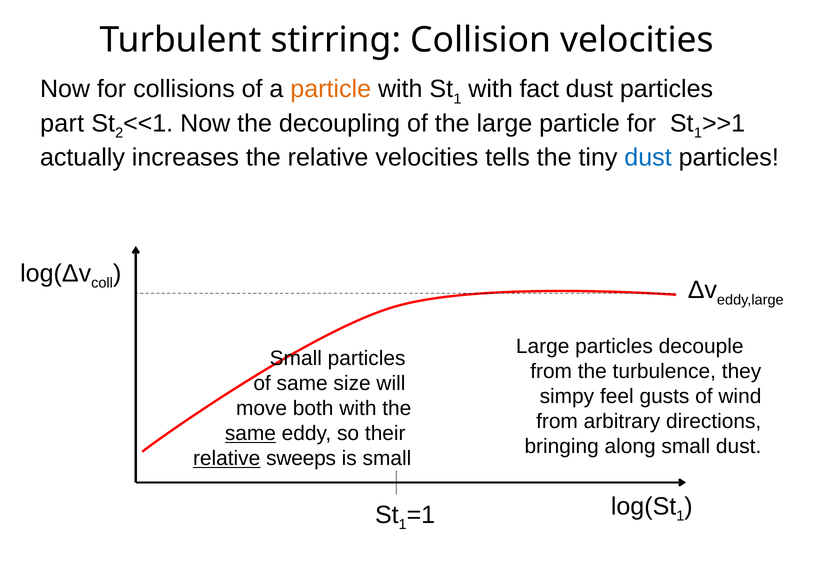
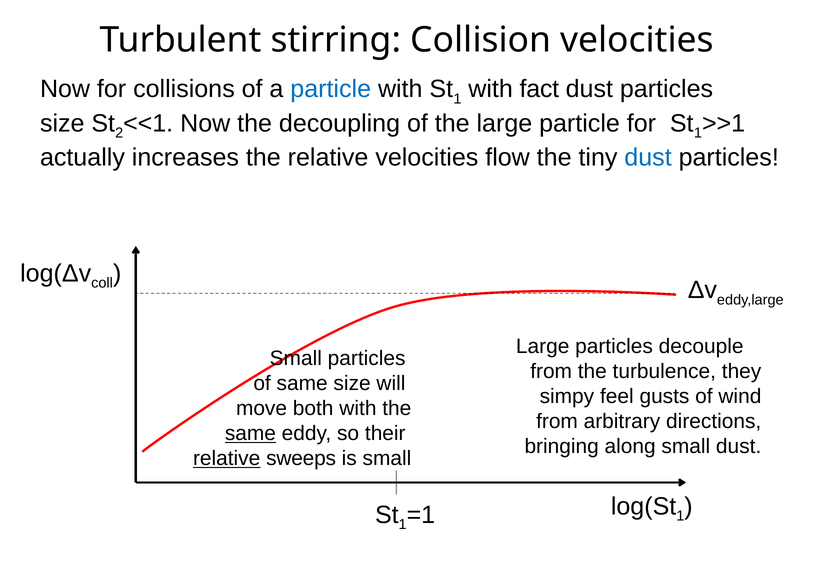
particle colour: orange -> blue (331, 89)
part: part -> size (62, 123)
tells: tells -> flow (508, 158)
